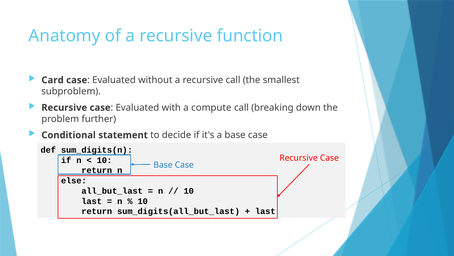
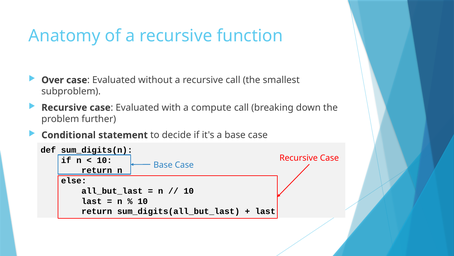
Card: Card -> Over (53, 80)
